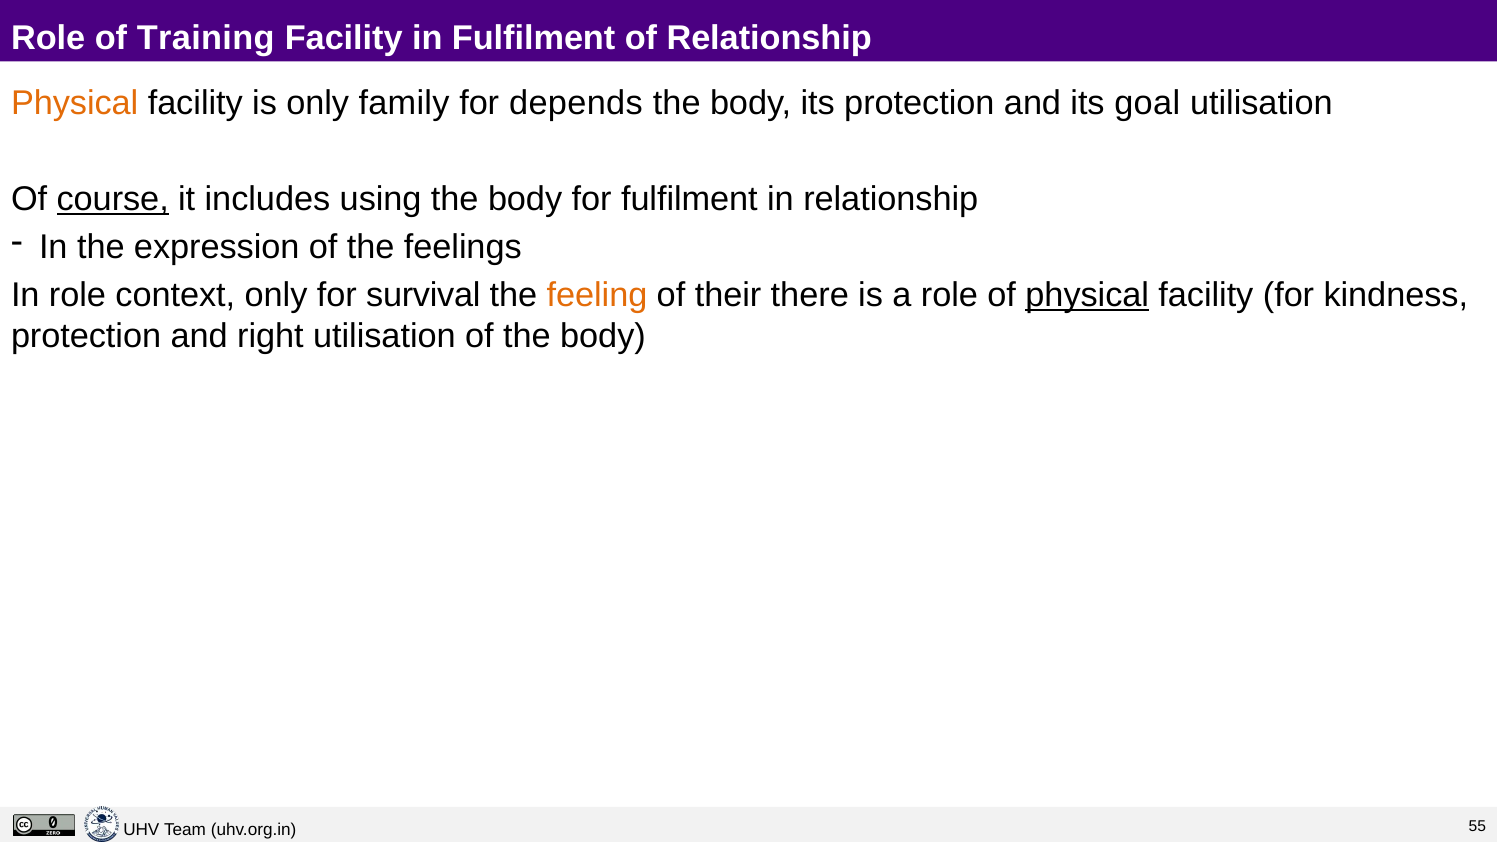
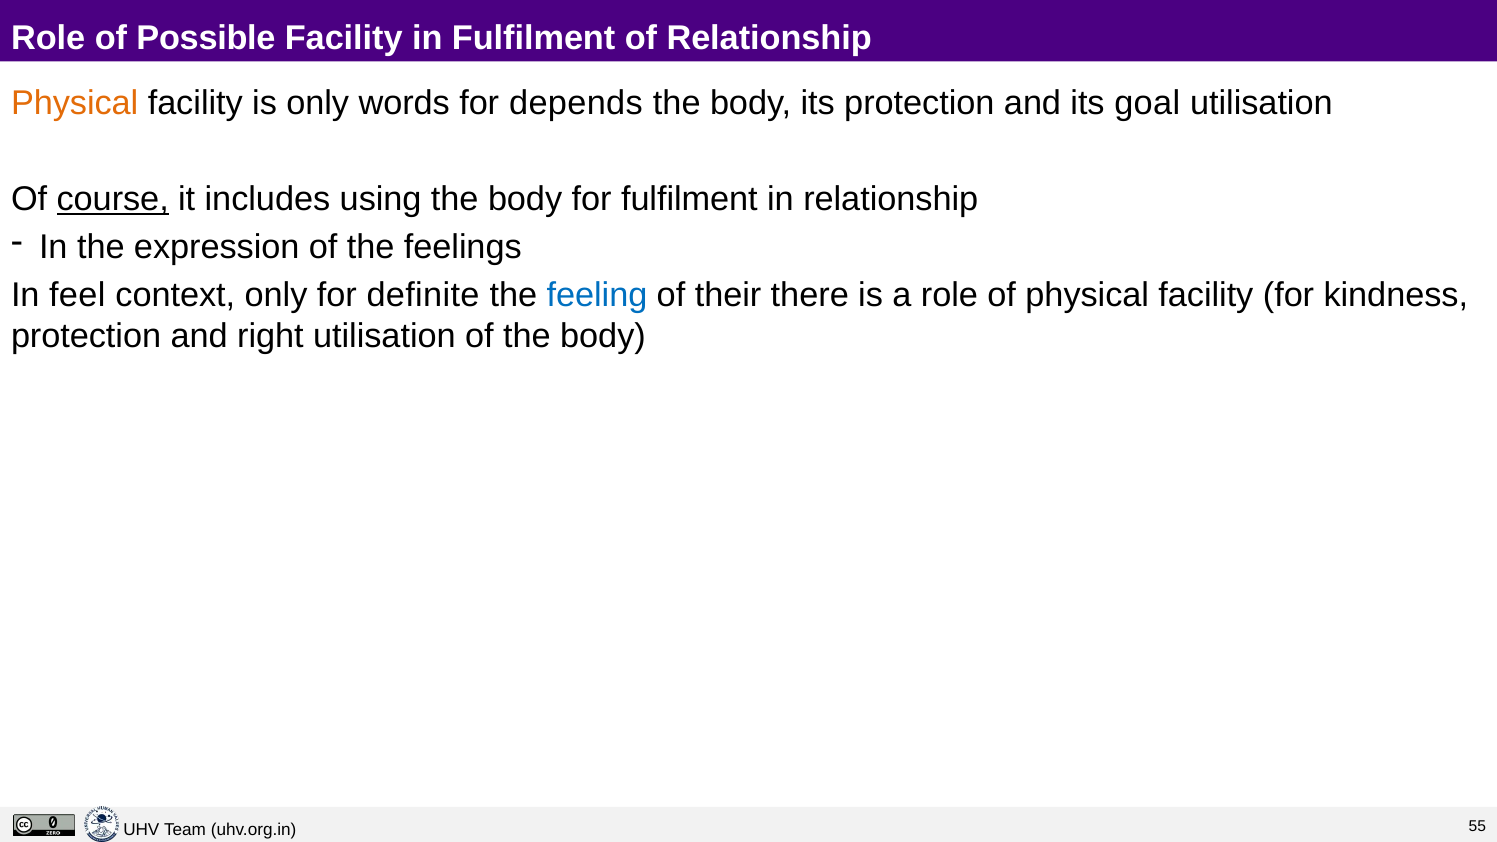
Training: Training -> Possible (206, 38)
family: family -> words (404, 103)
In role: role -> feel (77, 295)
survival: survival -> definite (423, 295)
feeling colour: orange -> blue (597, 295)
physical underline: present -> none (1087, 295)
